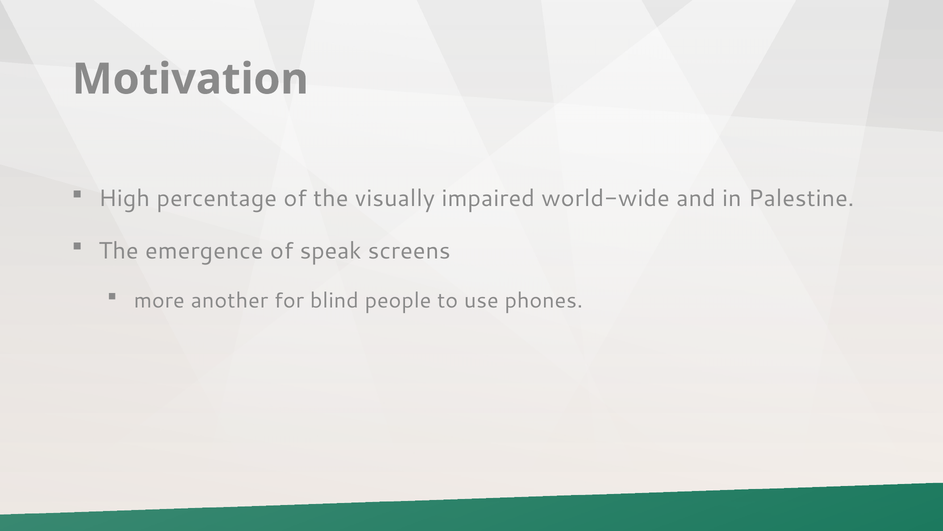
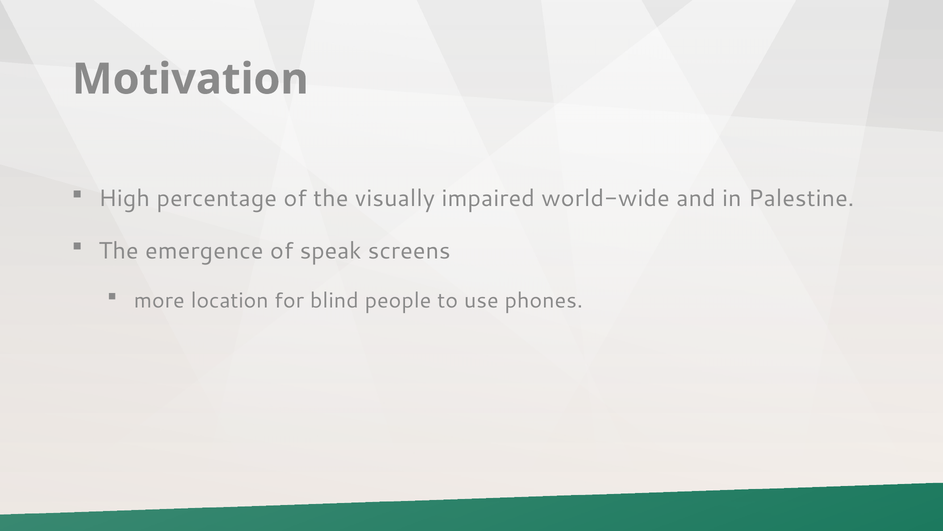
another: another -> location (230, 300)
